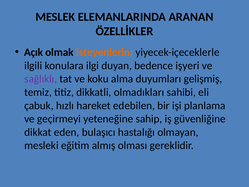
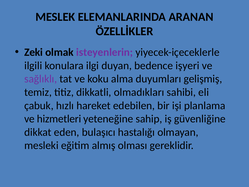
Açık: Açık -> Zeki (34, 52)
isteyenlerin colour: orange -> purple (105, 52)
geçirmeyi: geçirmeyi -> hizmetleri (59, 119)
